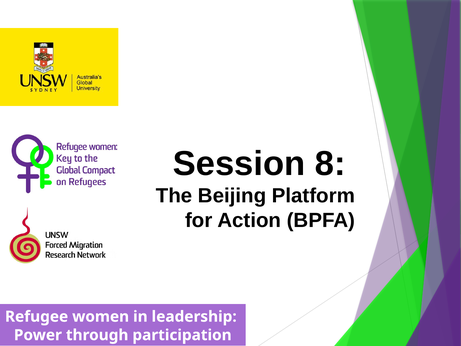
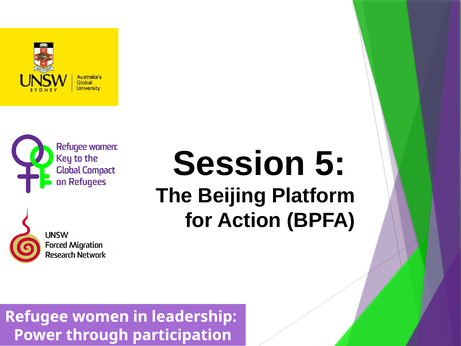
8: 8 -> 5 (330, 164)
